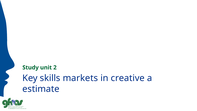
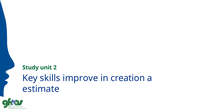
markets: markets -> improve (80, 78)
creative: creative -> creation (128, 78)
